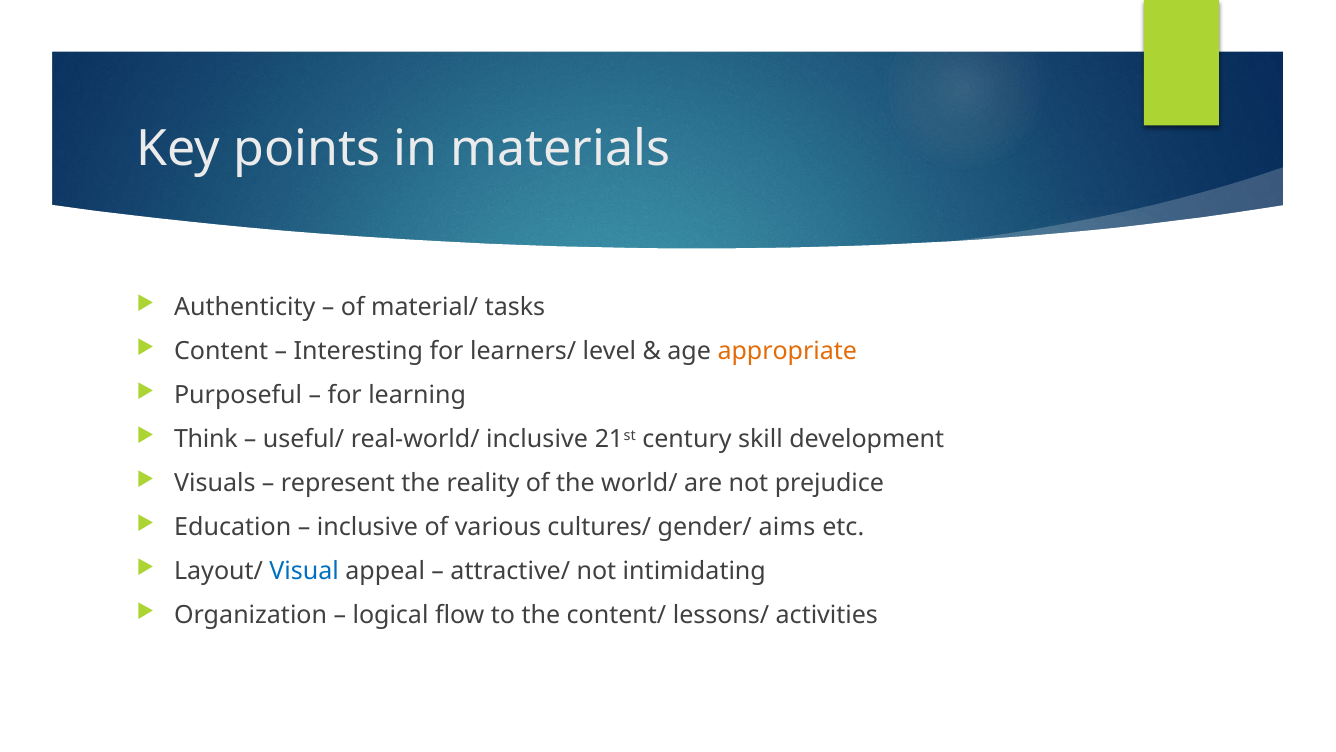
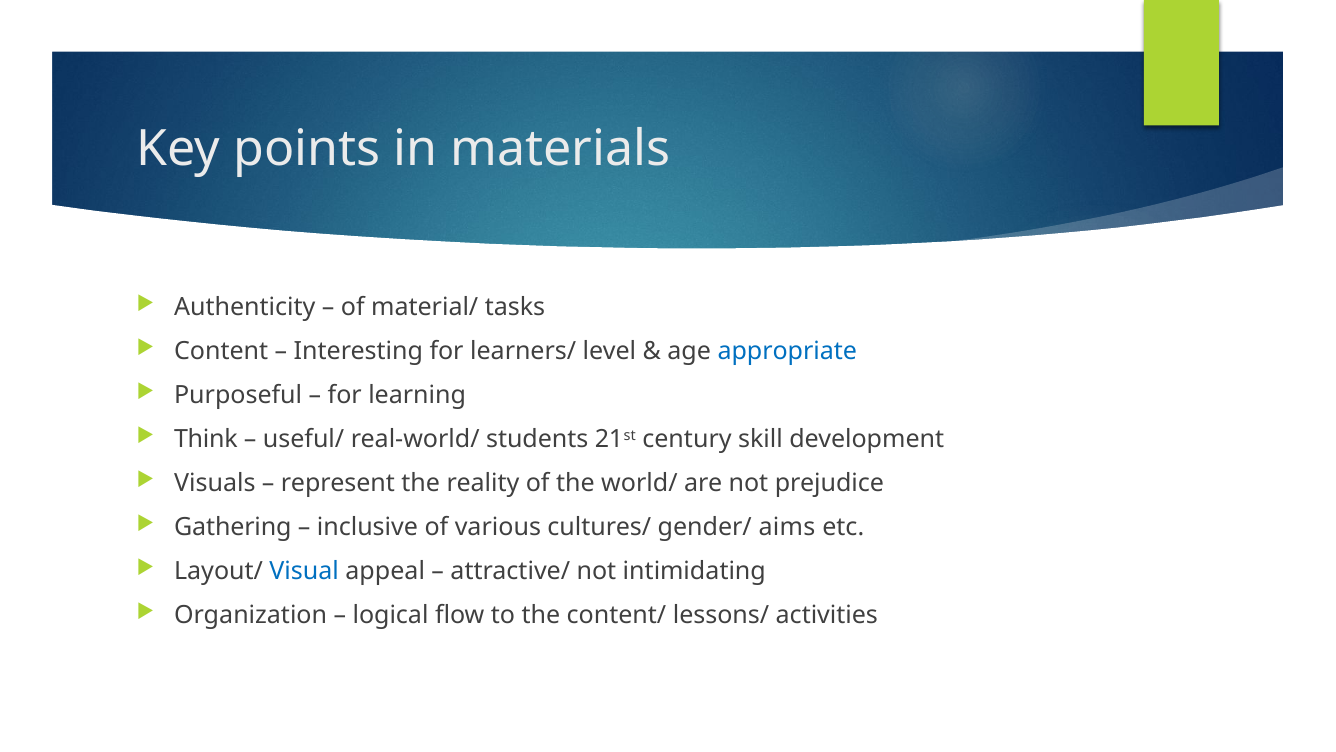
appropriate colour: orange -> blue (787, 351)
real-world/ inclusive: inclusive -> students (537, 439)
Education: Education -> Gathering (233, 527)
